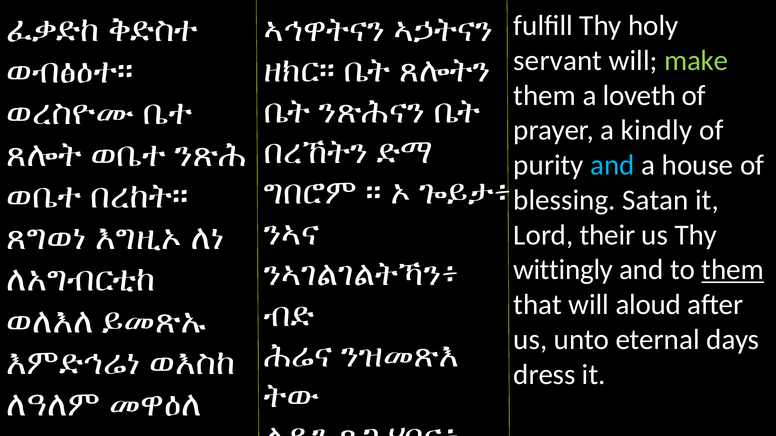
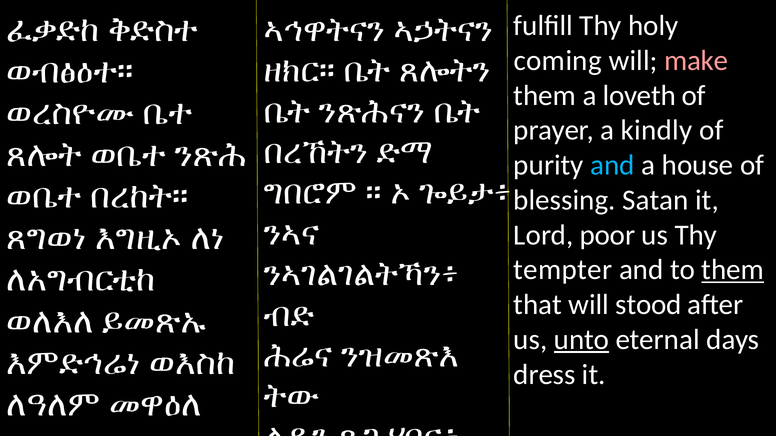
servant: servant -> coming (558, 61)
make colour: light green -> pink (696, 61)
their: their -> poor (608, 235)
wittingly: wittingly -> tempter (563, 270)
aloud: aloud -> stood (648, 305)
unto underline: none -> present (581, 340)
